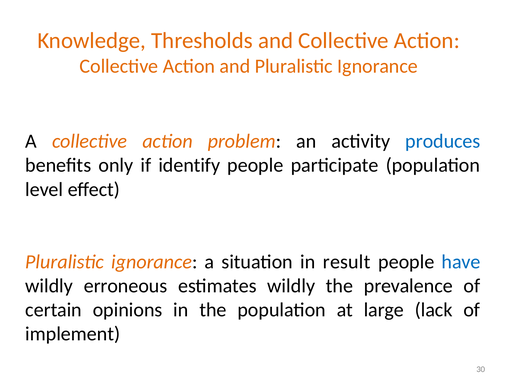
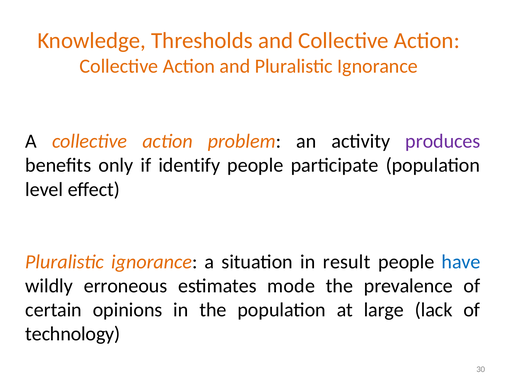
produces colour: blue -> purple (443, 141)
estimates wildly: wildly -> mode (291, 286)
implement: implement -> technology (73, 334)
